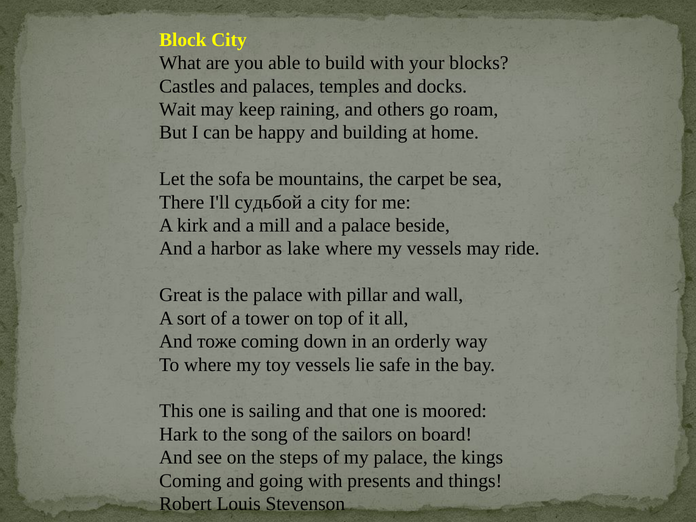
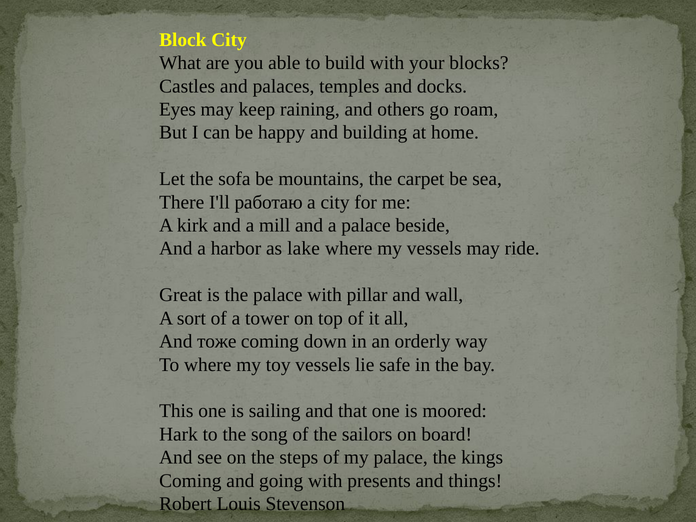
Wait: Wait -> Eyes (178, 109)
судьбой: судьбой -> работаю (269, 202)
